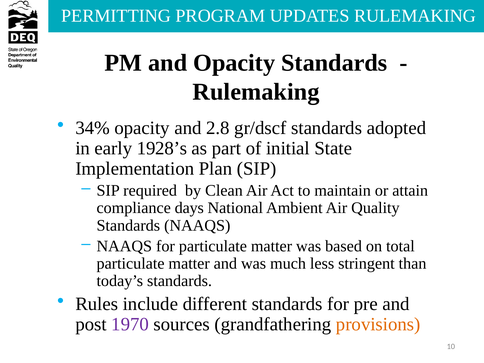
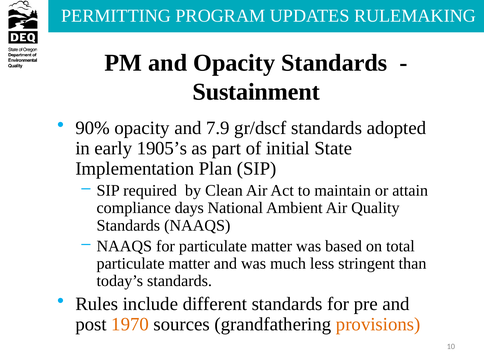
Rulemaking: Rulemaking -> Sustainment (256, 92)
34%: 34% -> 90% (93, 128)
2.8: 2.8 -> 7.9 (218, 128)
1928’s: 1928’s -> 1905’s (162, 148)
1970 colour: purple -> orange (130, 324)
